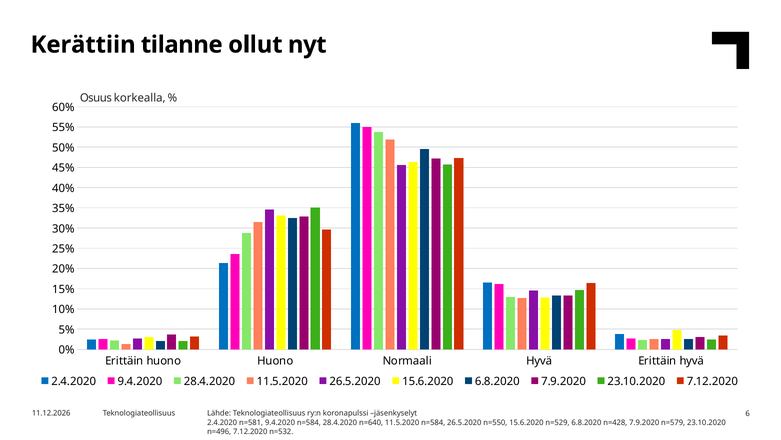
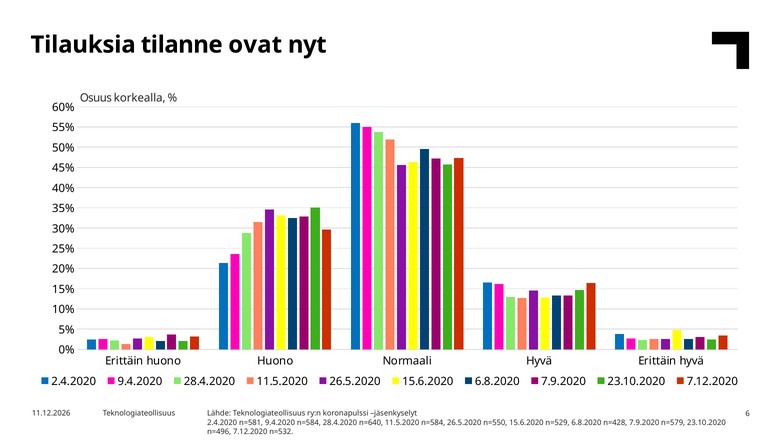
Kerättiin: Kerättiin -> Tilauksia (83, 45)
ollut: ollut -> ovat (255, 45)
